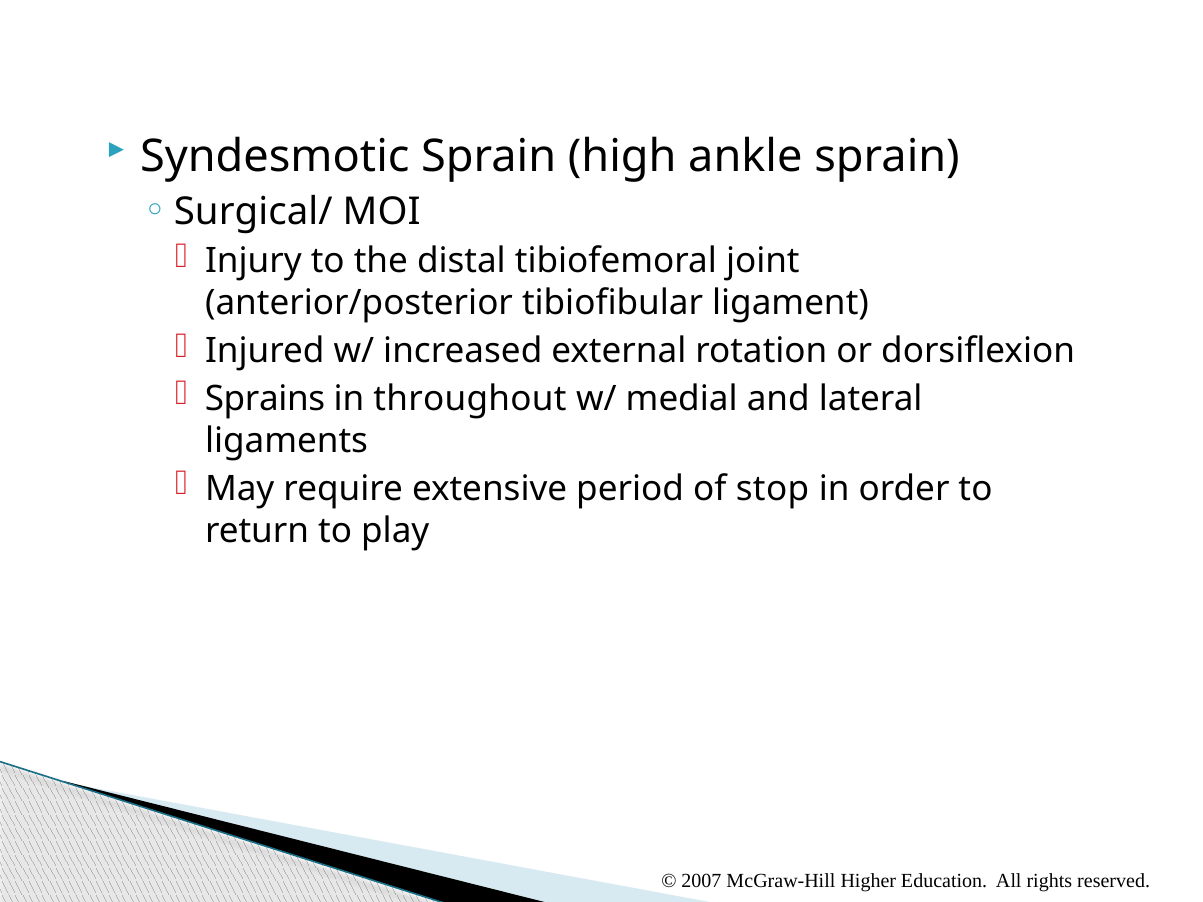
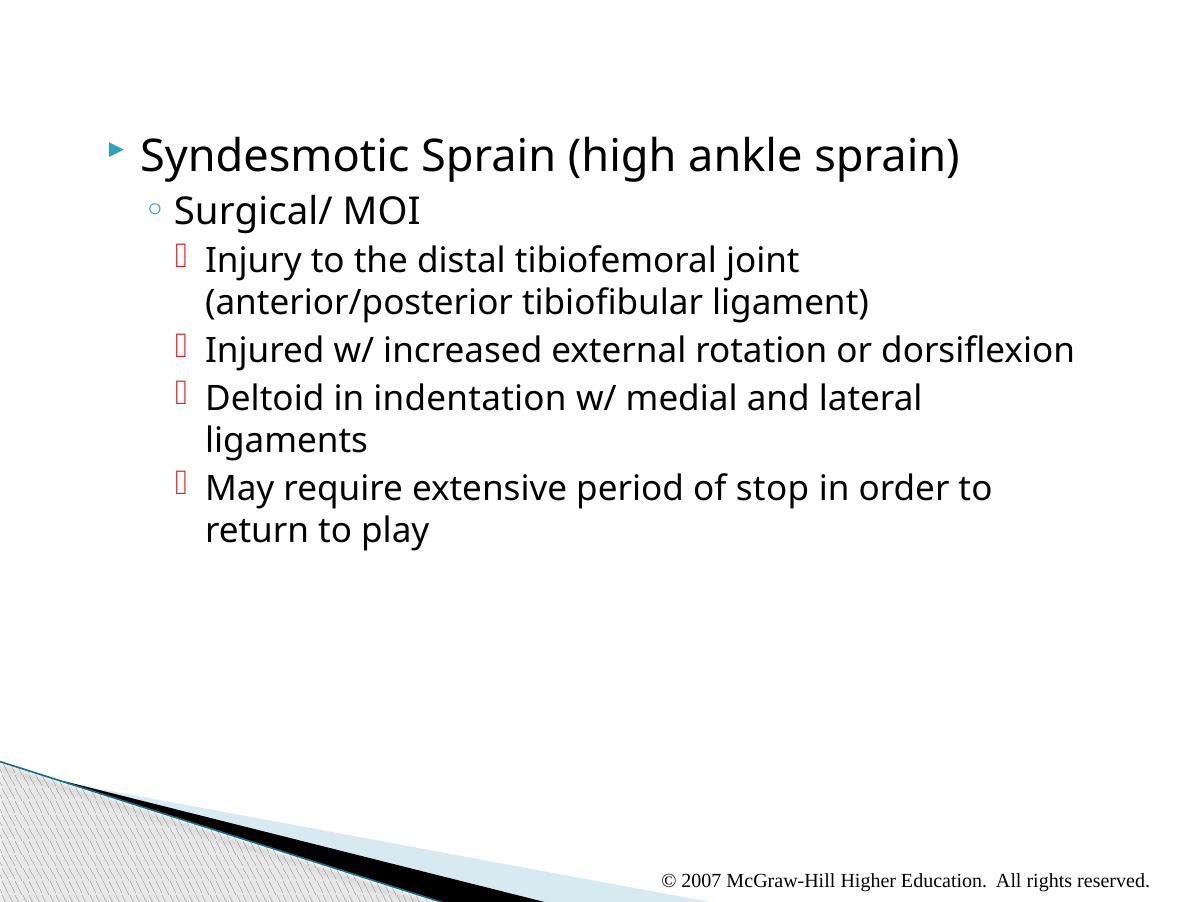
Sprains: Sprains -> Deltoid (265, 399)
throughout: throughout -> indentation (470, 399)
